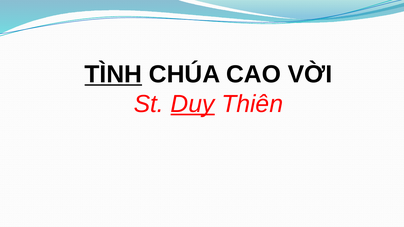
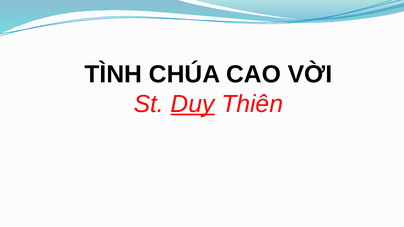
TÌNH underline: present -> none (113, 74)
